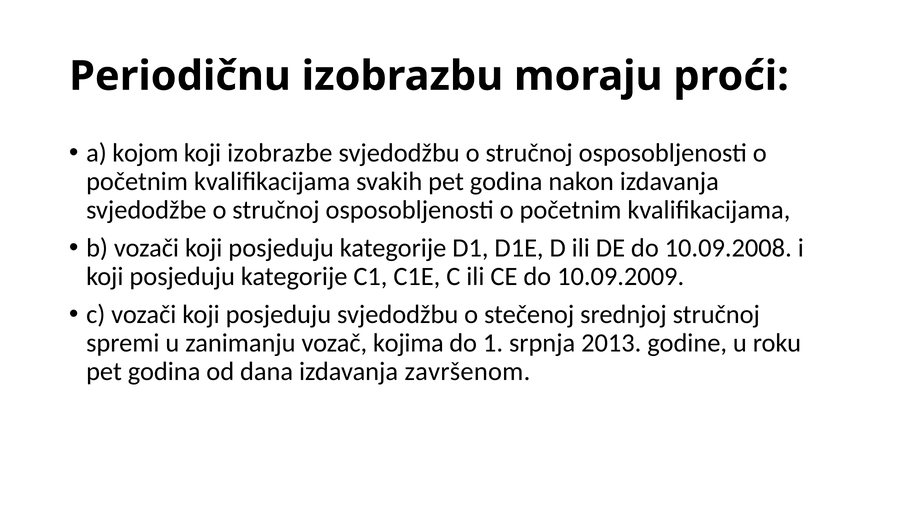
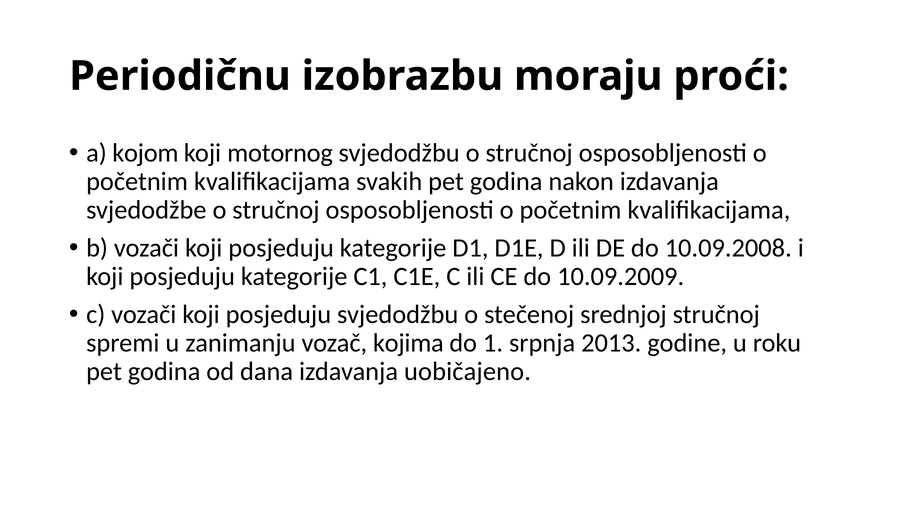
izobrazbe: izobrazbe -> motornog (280, 153)
završenom: završenom -> uobičajeno (467, 372)
